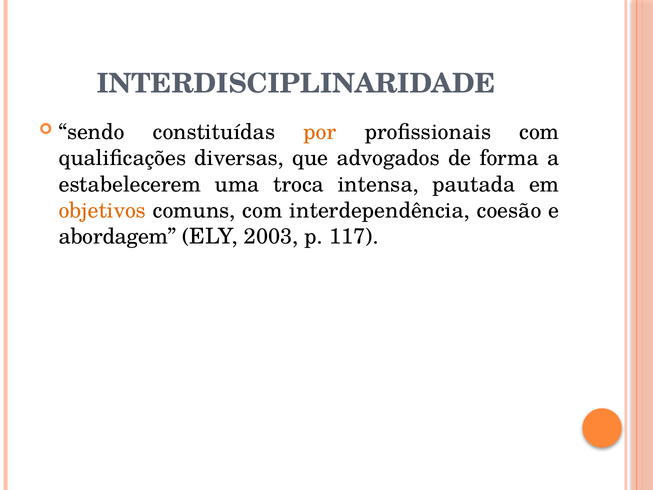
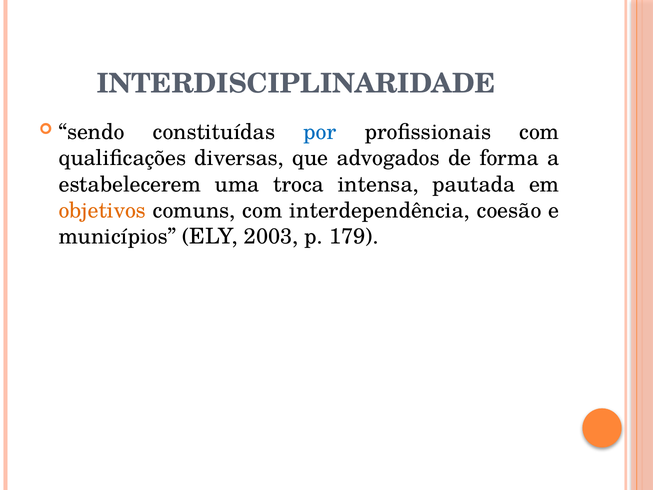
por colour: orange -> blue (320, 132)
abordagem: abordagem -> municípios (117, 237)
117: 117 -> 179 (354, 237)
